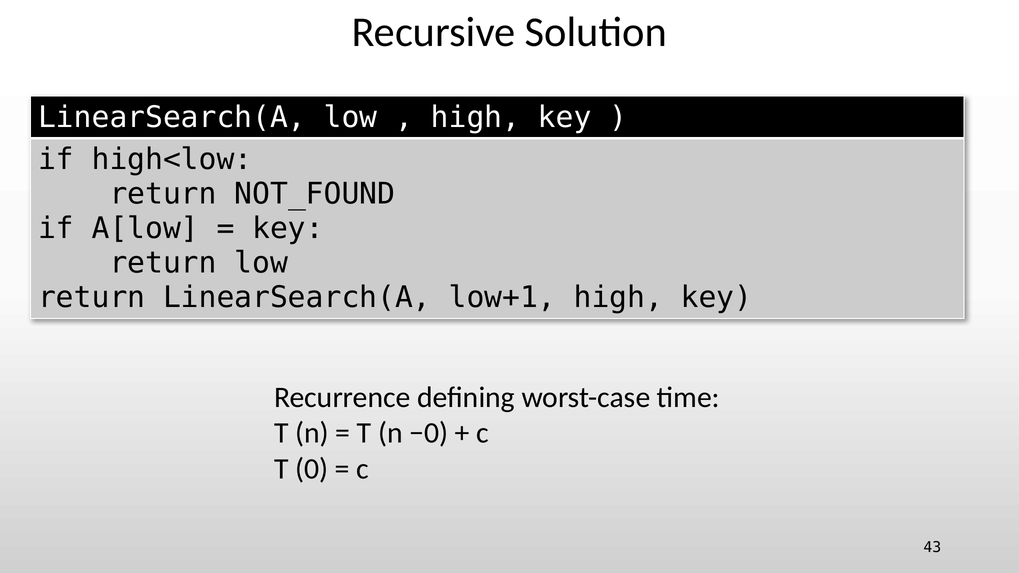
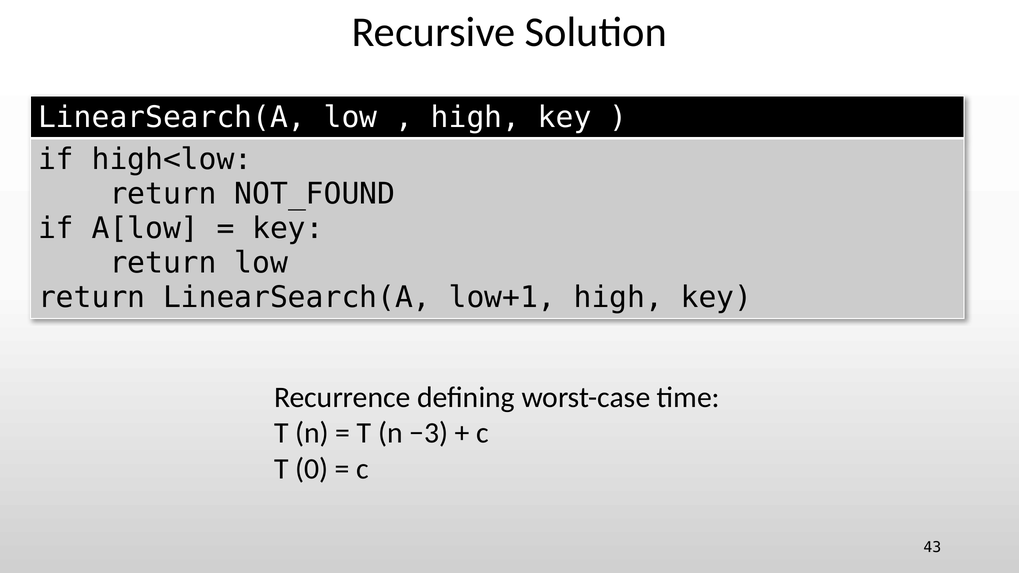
−0: −0 -> −3 (429, 433)
